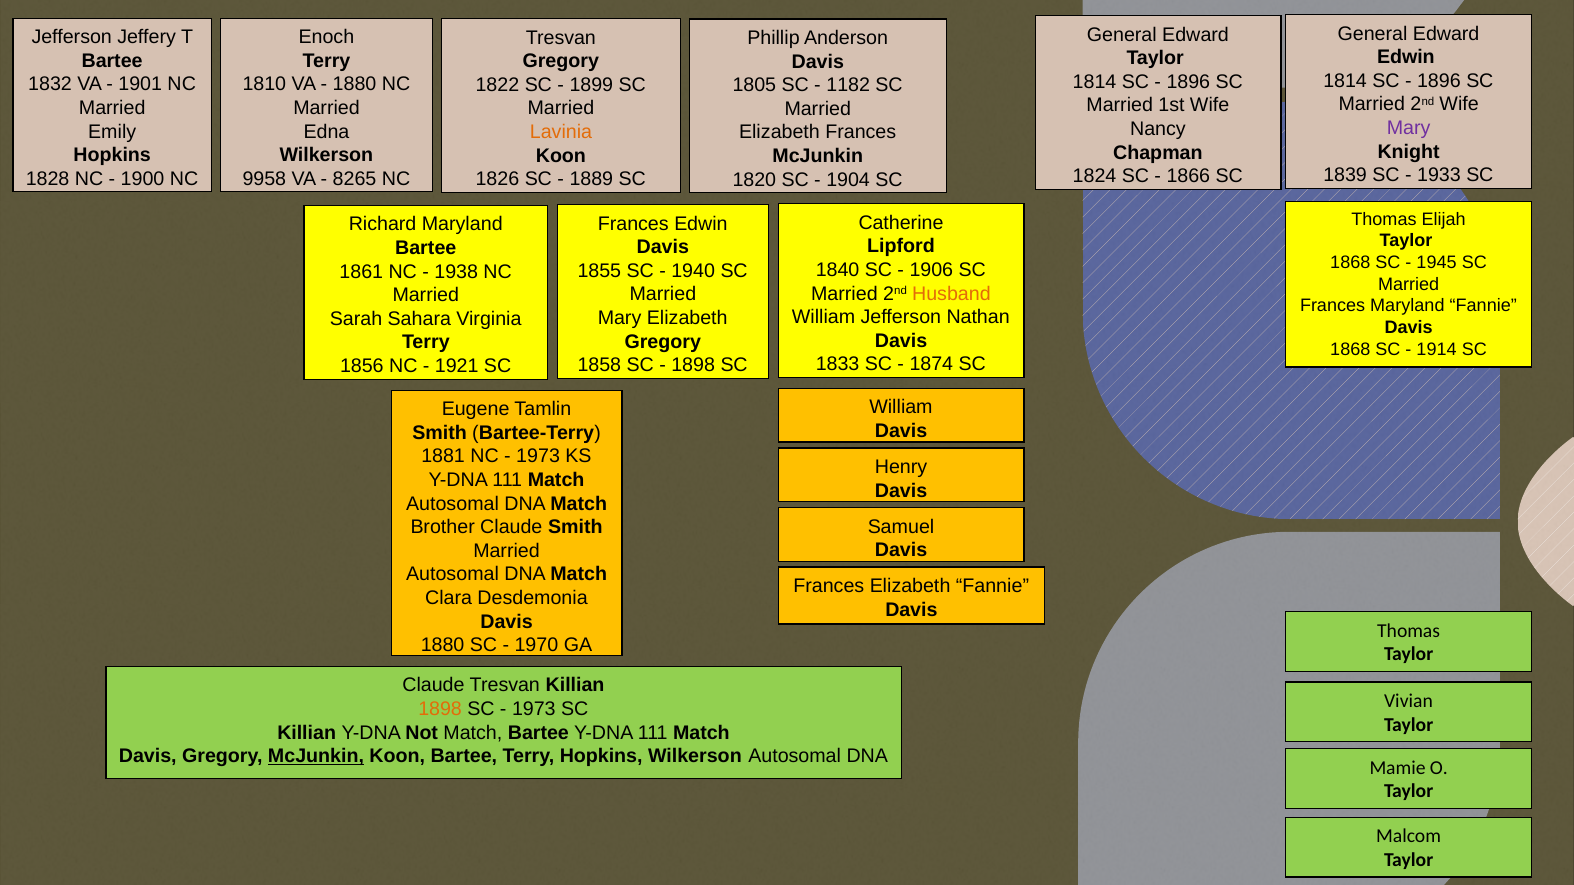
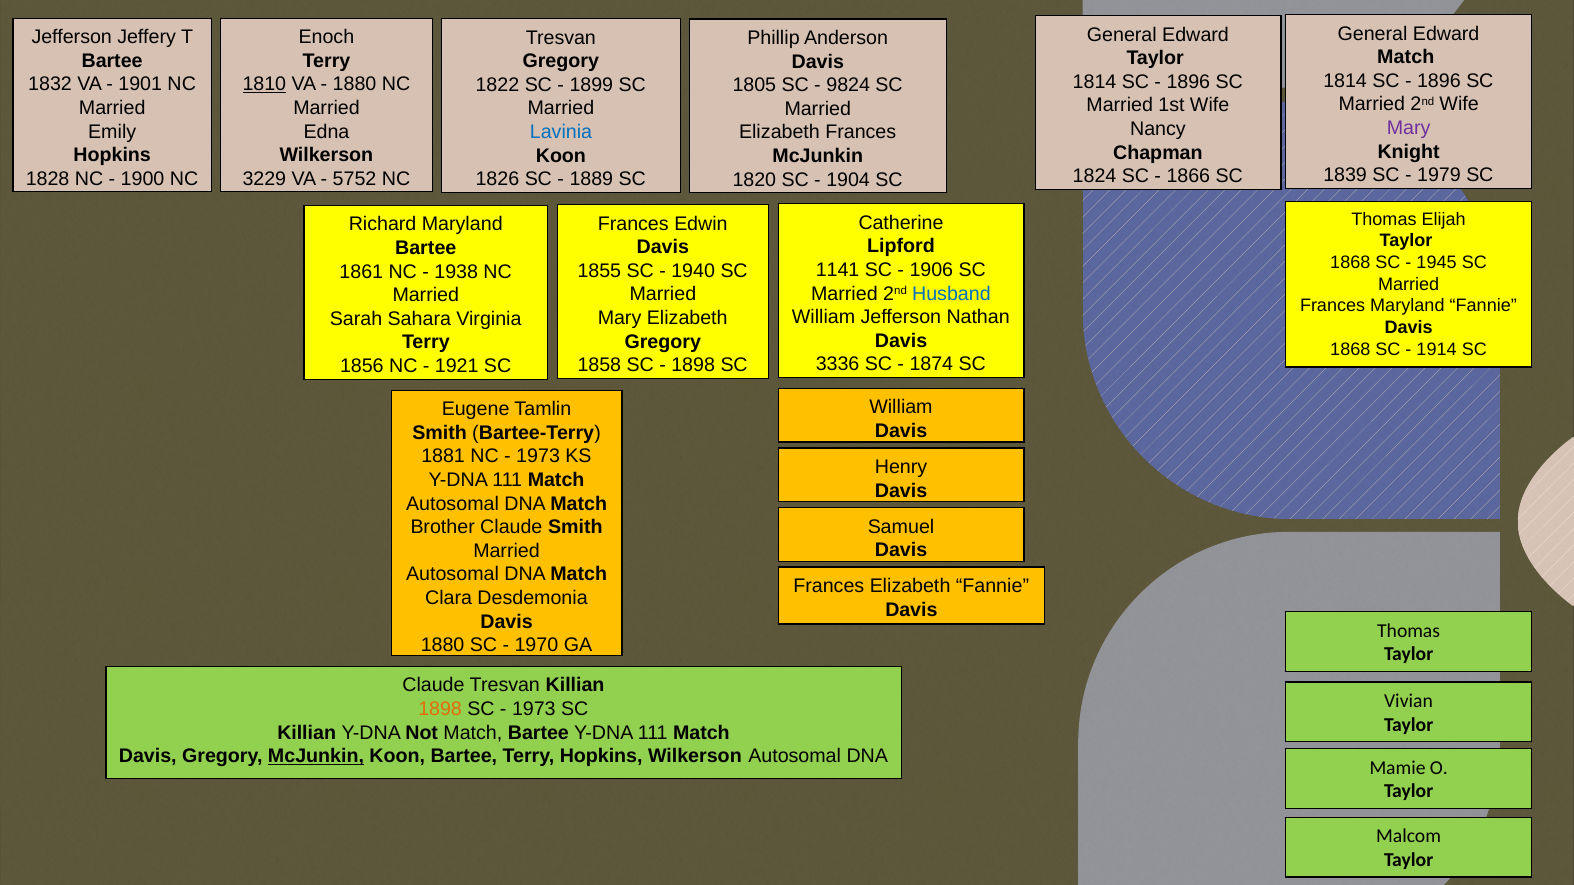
Edwin: Edwin -> Match (1406, 57)
1810 underline: none -> present (264, 84)
1182: 1182 -> 9824 (848, 85)
Lavinia colour: orange -> blue (561, 132)
1933: 1933 -> 1979 (1439, 175)
9958: 9958 -> 3229 (264, 179)
8265: 8265 -> 5752 (355, 179)
1840: 1840 -> 1141 (838, 270)
Husband colour: orange -> blue (951, 294)
1833: 1833 -> 3336 (838, 365)
